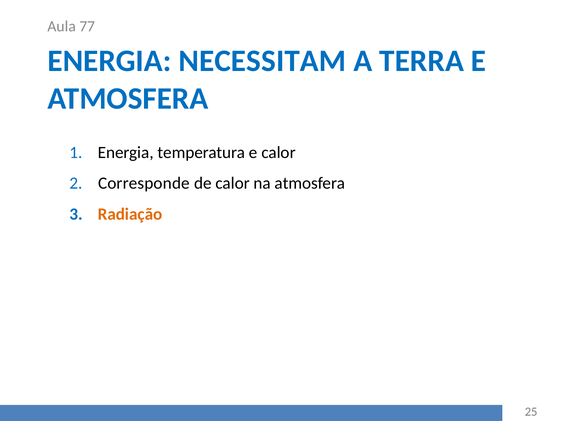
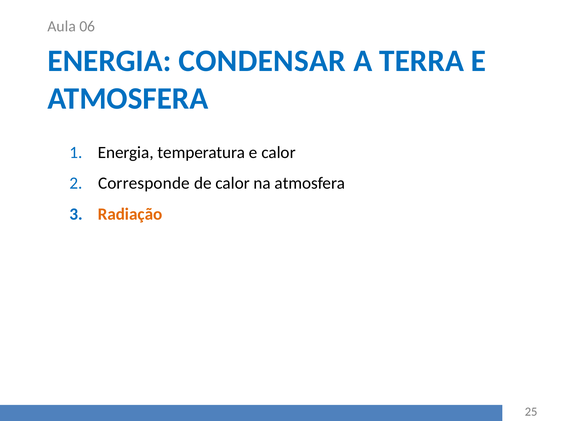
77: 77 -> 06 (87, 26)
NECESSITAM: NECESSITAM -> CONDENSAR (262, 61)
